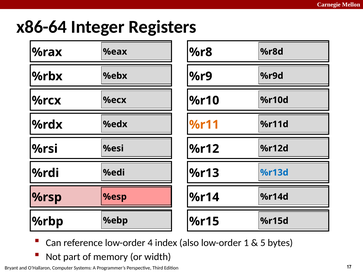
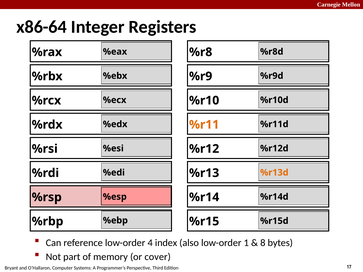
%r13d colour: blue -> orange (274, 173)
5: 5 -> 8 (263, 243)
width: width -> cover (158, 257)
